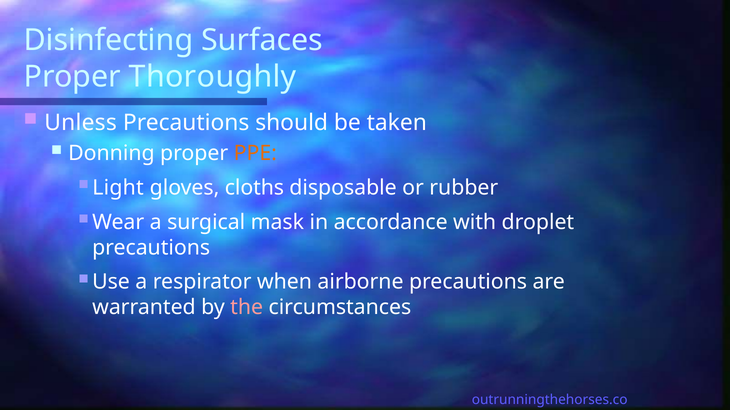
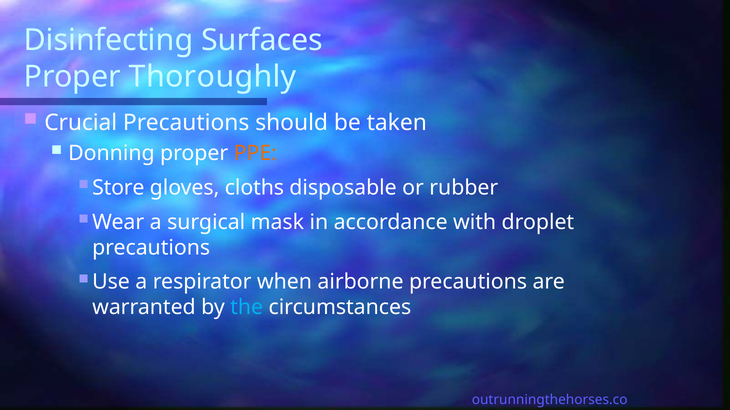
Unless: Unless -> Crucial (81, 123)
Light: Light -> Store (118, 188)
the colour: pink -> light blue (247, 308)
